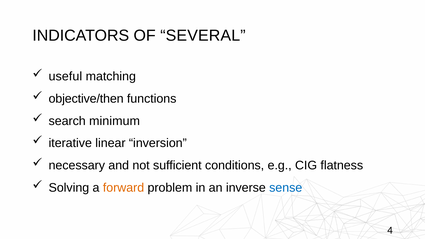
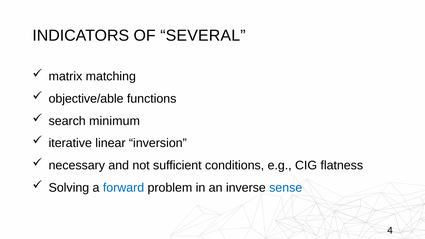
useful: useful -> matrix (65, 76)
objective/then: objective/then -> objective/able (86, 99)
forward colour: orange -> blue (124, 188)
